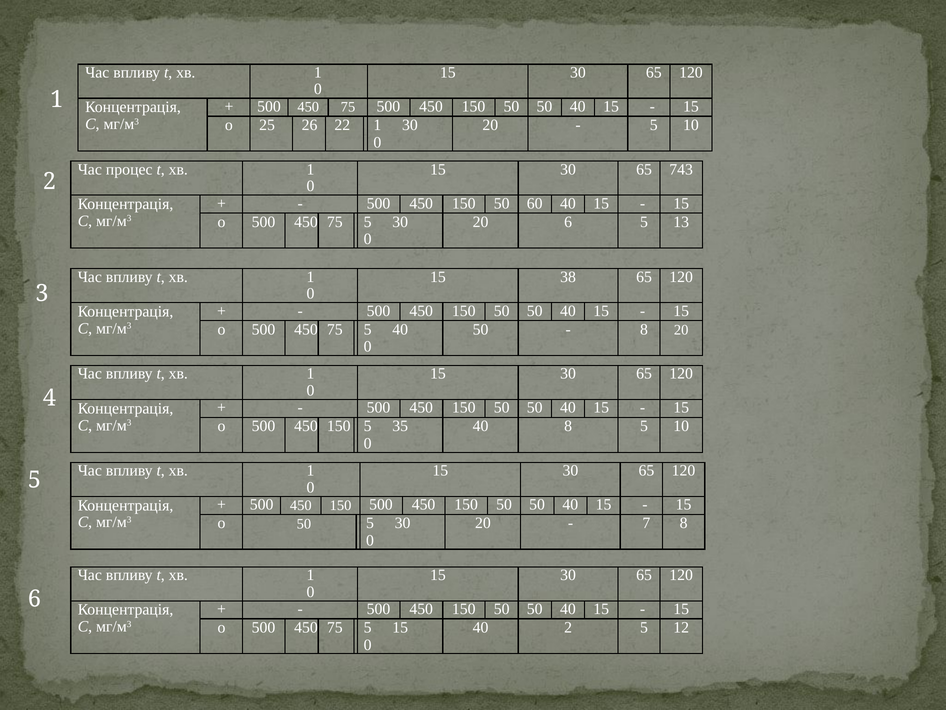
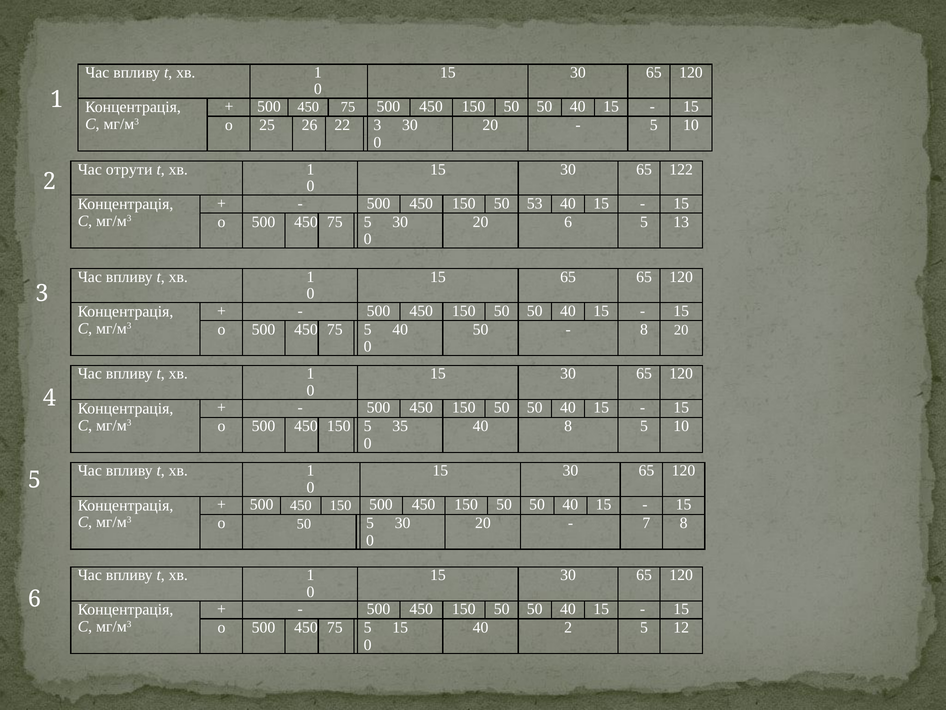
22 1: 1 -> 3 (377, 125)
процес: процес -> отрути (129, 169)
743: 743 -> 122 (681, 169)
60: 60 -> 53 (535, 203)
15 38: 38 -> 65 (568, 277)
